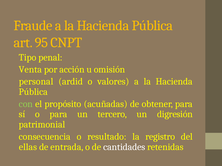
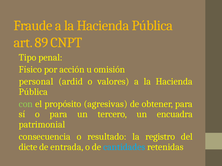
95: 95 -> 89 (41, 43)
Venta: Venta -> Físico (30, 70)
acuñadas: acuñadas -> agresivas (106, 104)
digresión: digresión -> encuadra (175, 115)
ellas: ellas -> dicte (28, 147)
cantidades colour: white -> light blue (124, 147)
